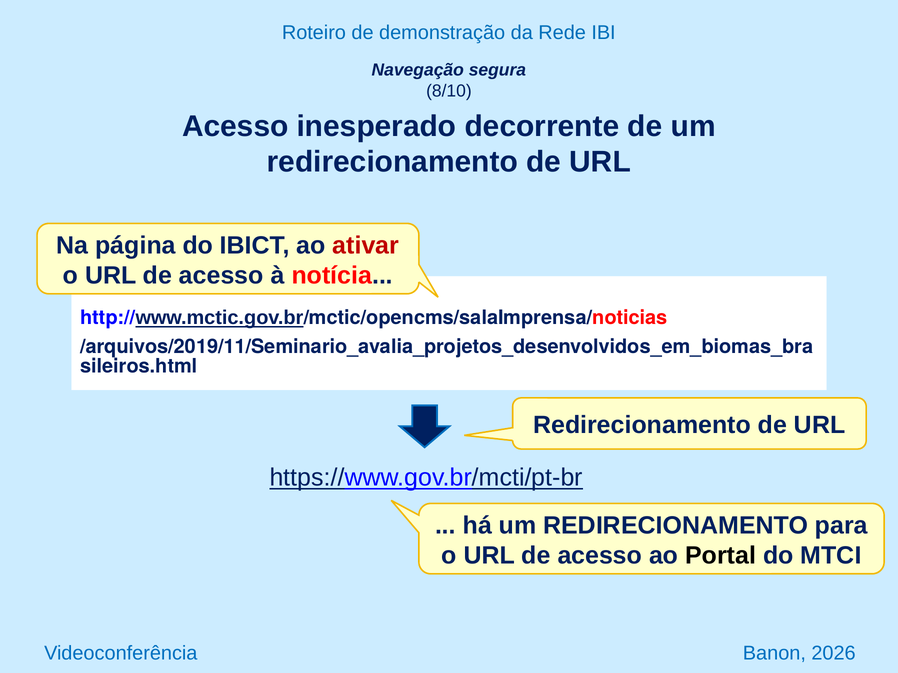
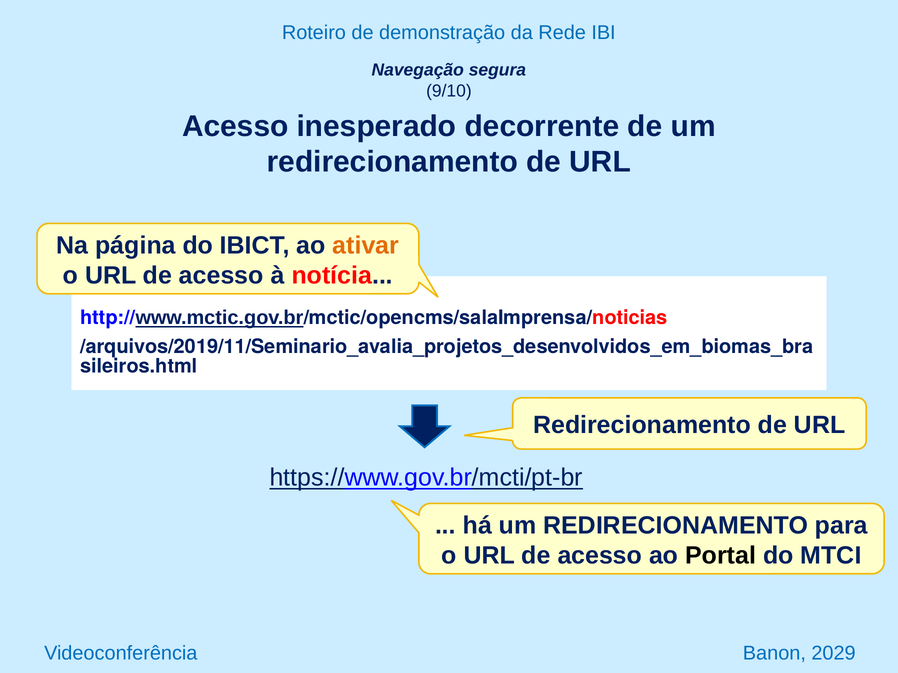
8/10: 8/10 -> 9/10 (449, 91)
ativar colour: red -> orange (366, 246)
2026: 2026 -> 2029 (834, 653)
